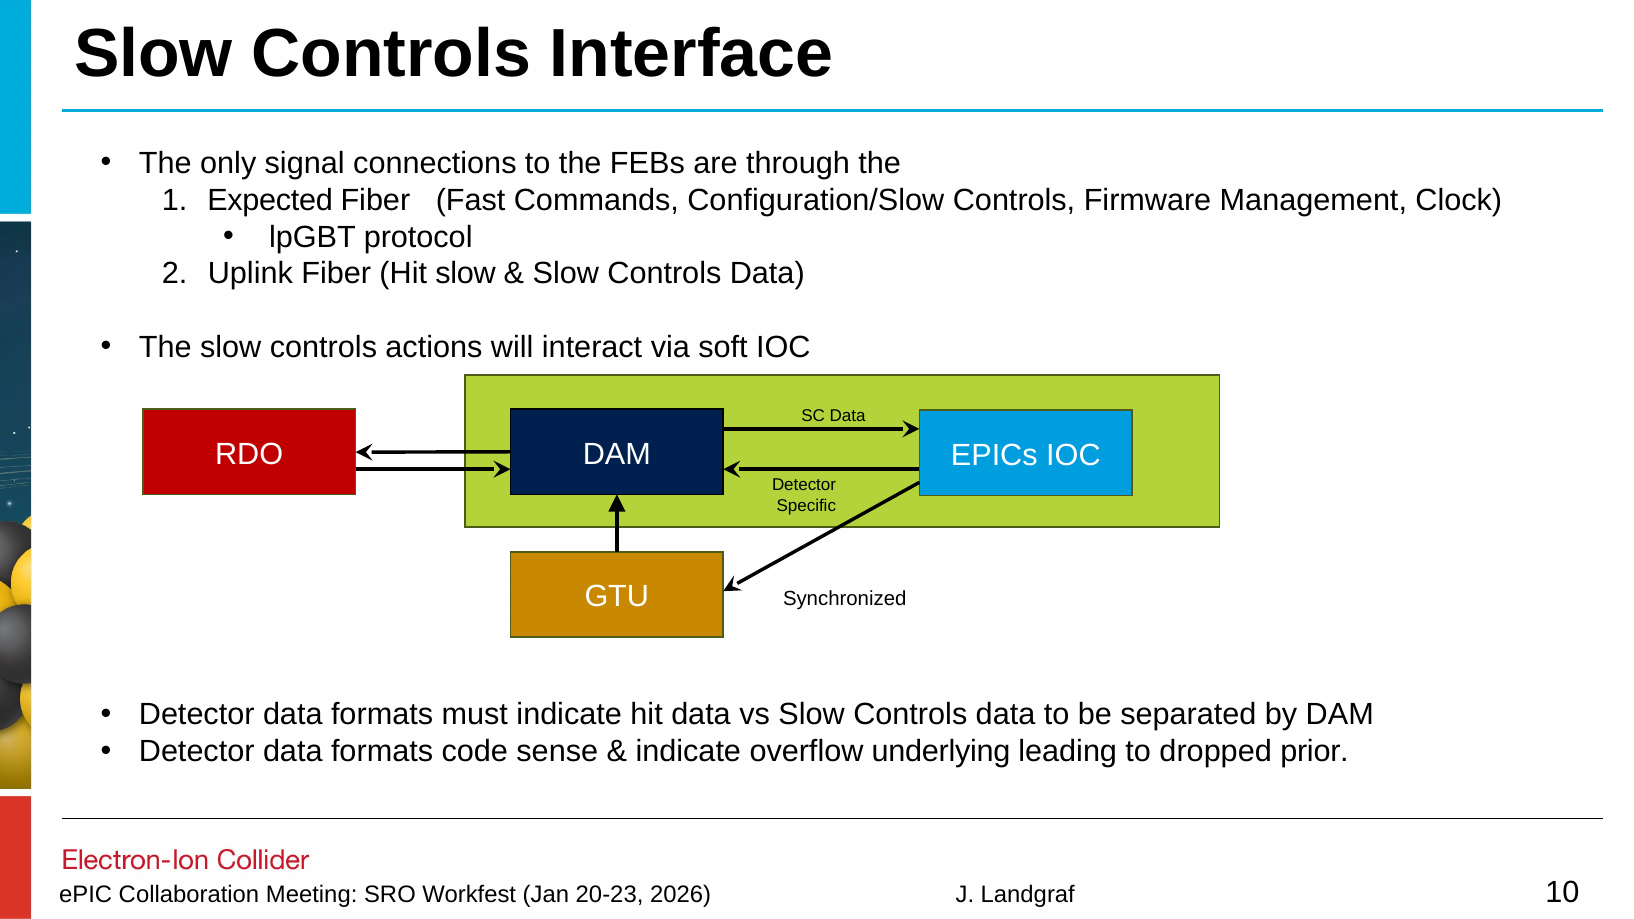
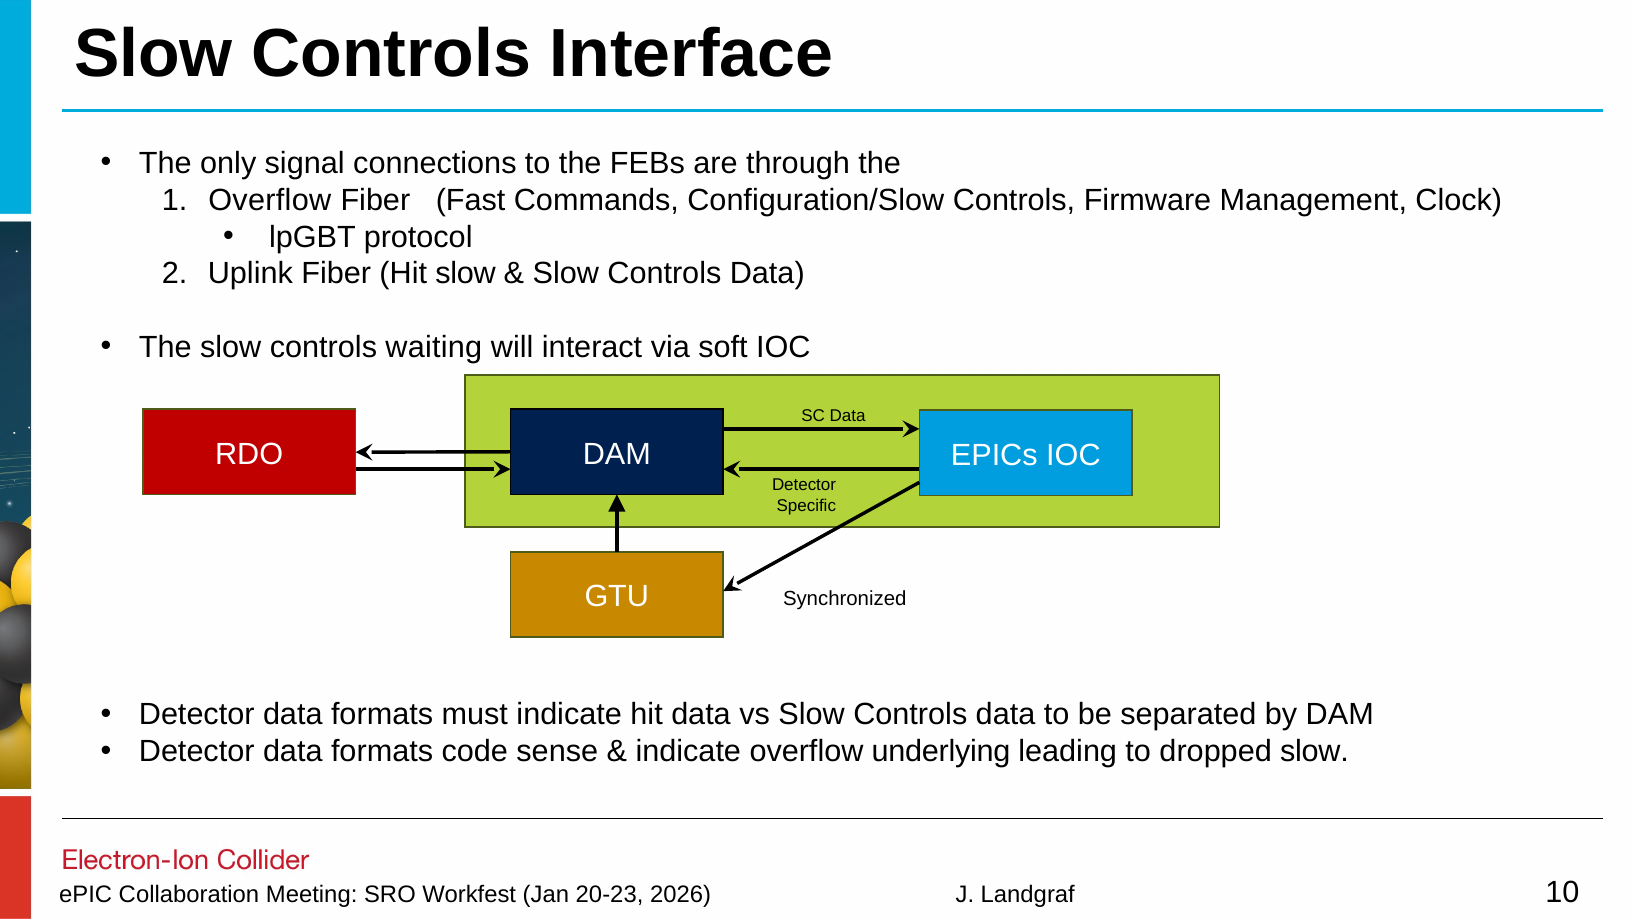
Expected: Expected -> Overflow (270, 200)
actions: actions -> waiting (434, 347)
dropped prior: prior -> slow (1315, 752)
